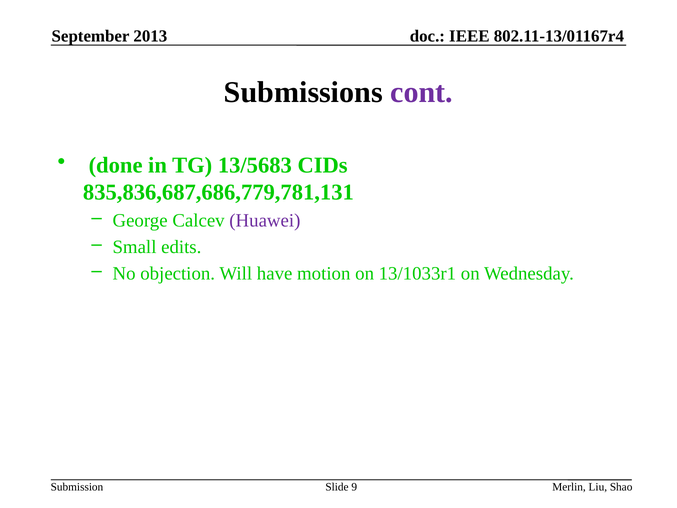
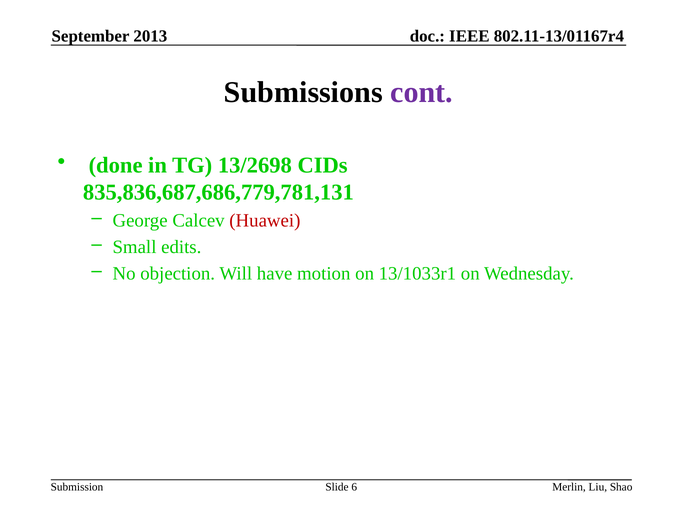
13/5683: 13/5683 -> 13/2698 (255, 165)
Huawei colour: purple -> red (265, 221)
9: 9 -> 6 (354, 487)
